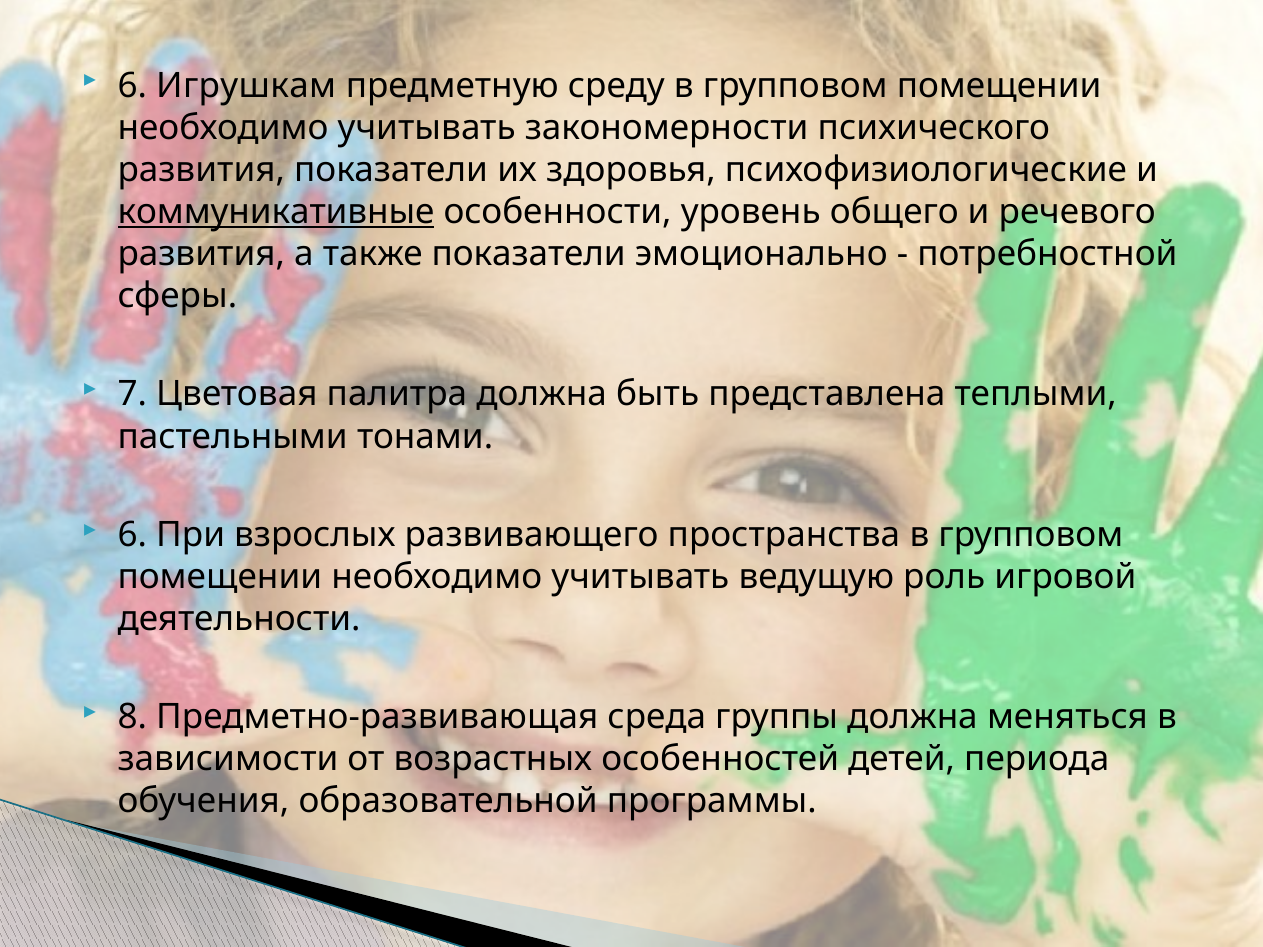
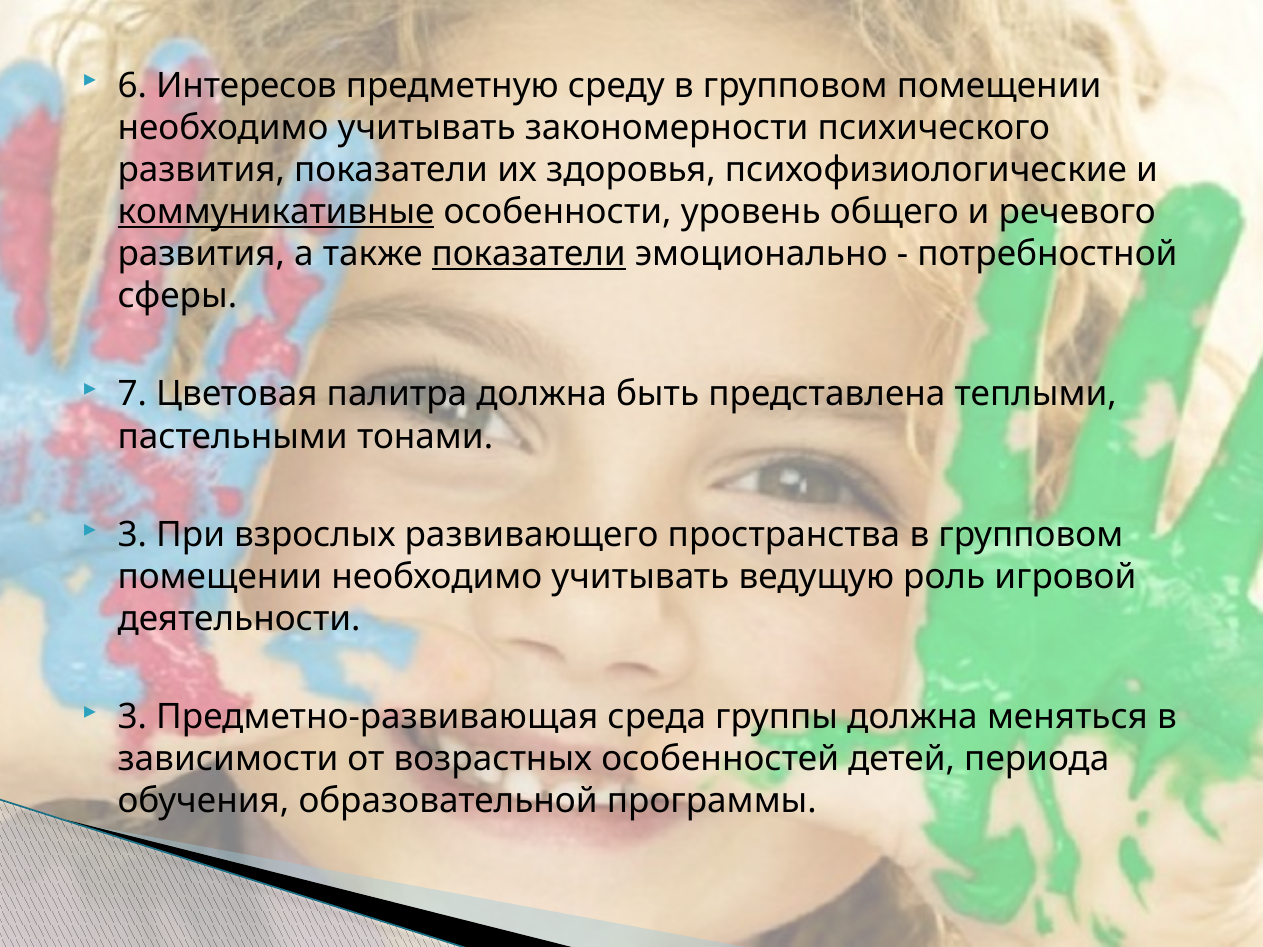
Игрушкам: Игрушкам -> Интересов (246, 86)
показатели underline: none -> present (529, 254)
6: 6 -> 3 (132, 535)
8: 8 -> 3 (132, 717)
